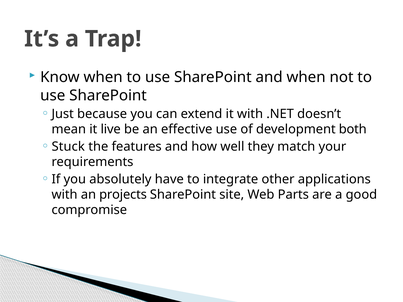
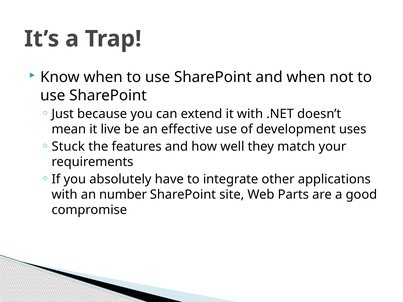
both: both -> uses (353, 129)
projects: projects -> number (123, 195)
